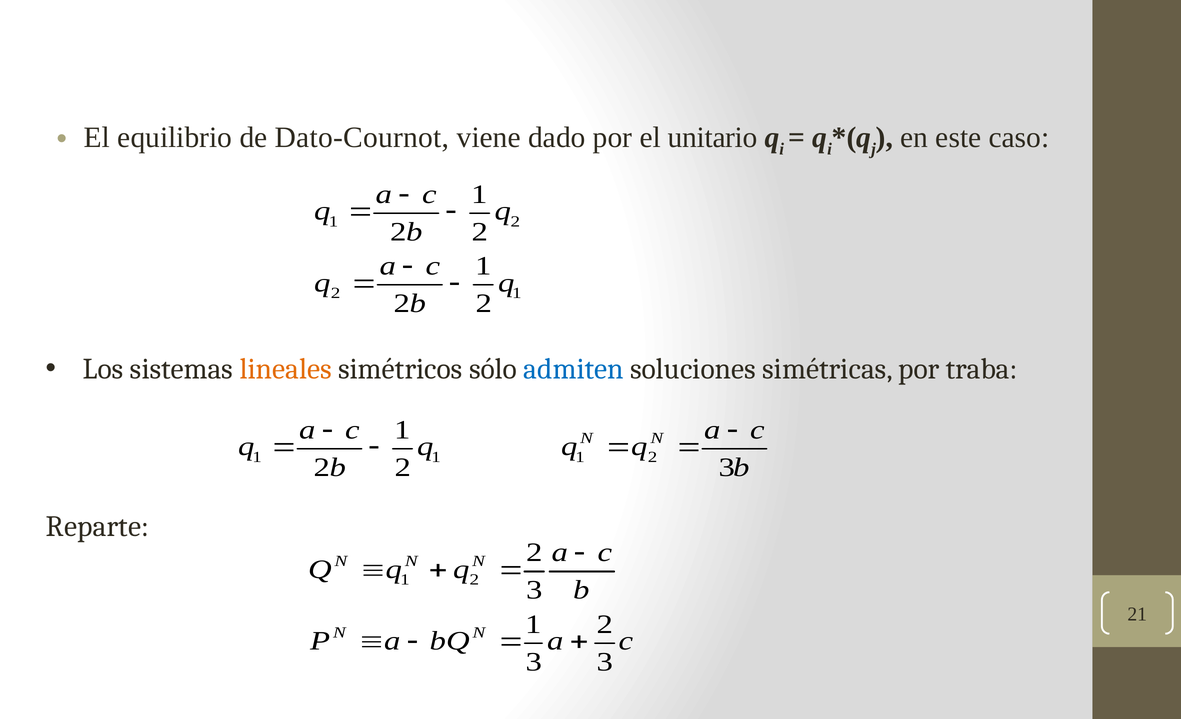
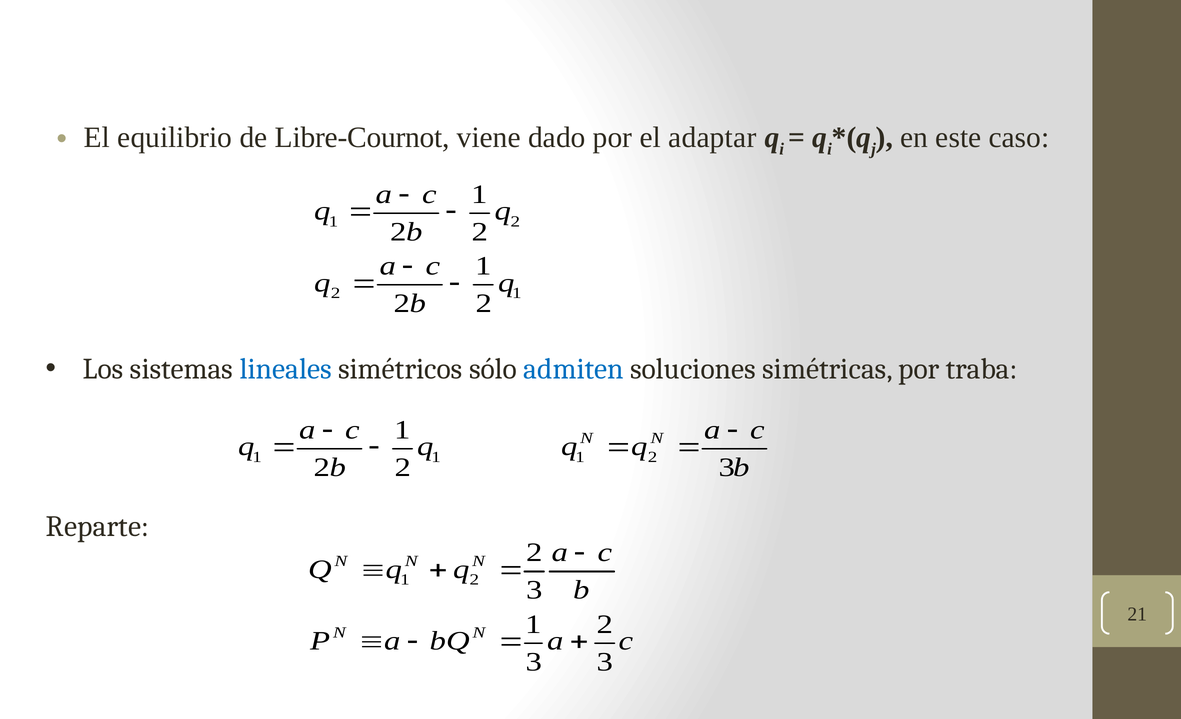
Dato-Cournot: Dato-Cournot -> Libre-Cournot (362, 138)
unitario: unitario -> adaptar (712, 138)
lineales colour: orange -> blue (286, 369)
